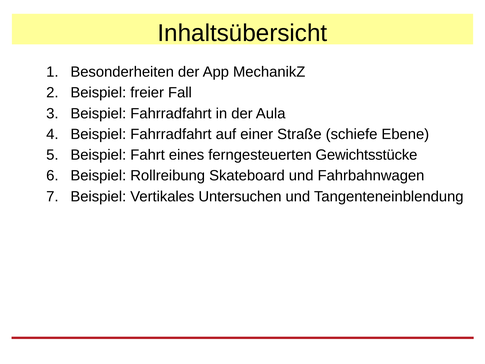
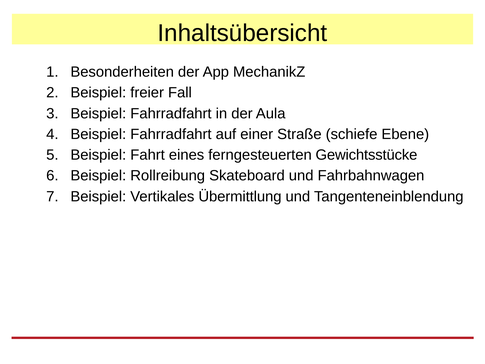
Untersuchen: Untersuchen -> Übermittlung (240, 196)
